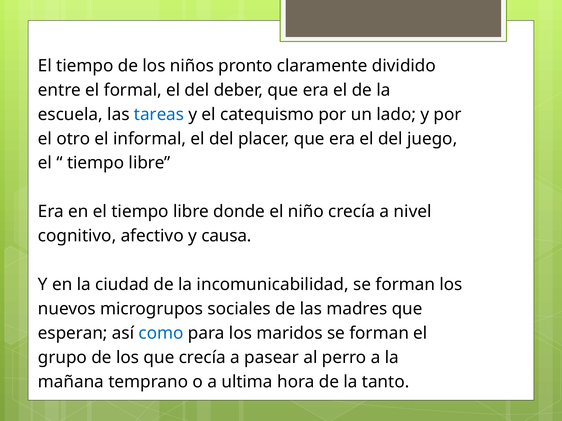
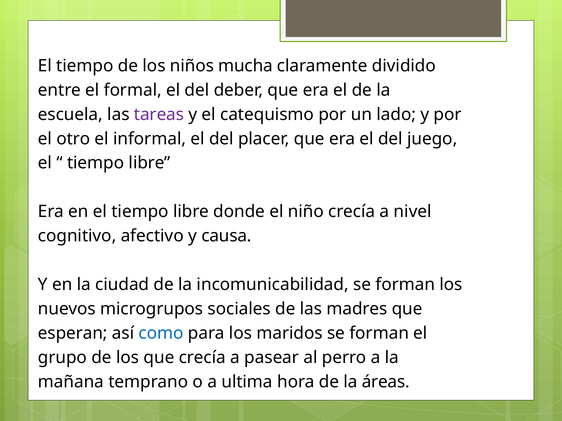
pronto: pronto -> mucha (246, 66)
tareas colour: blue -> purple (159, 115)
tanto: tanto -> áreas (386, 382)
